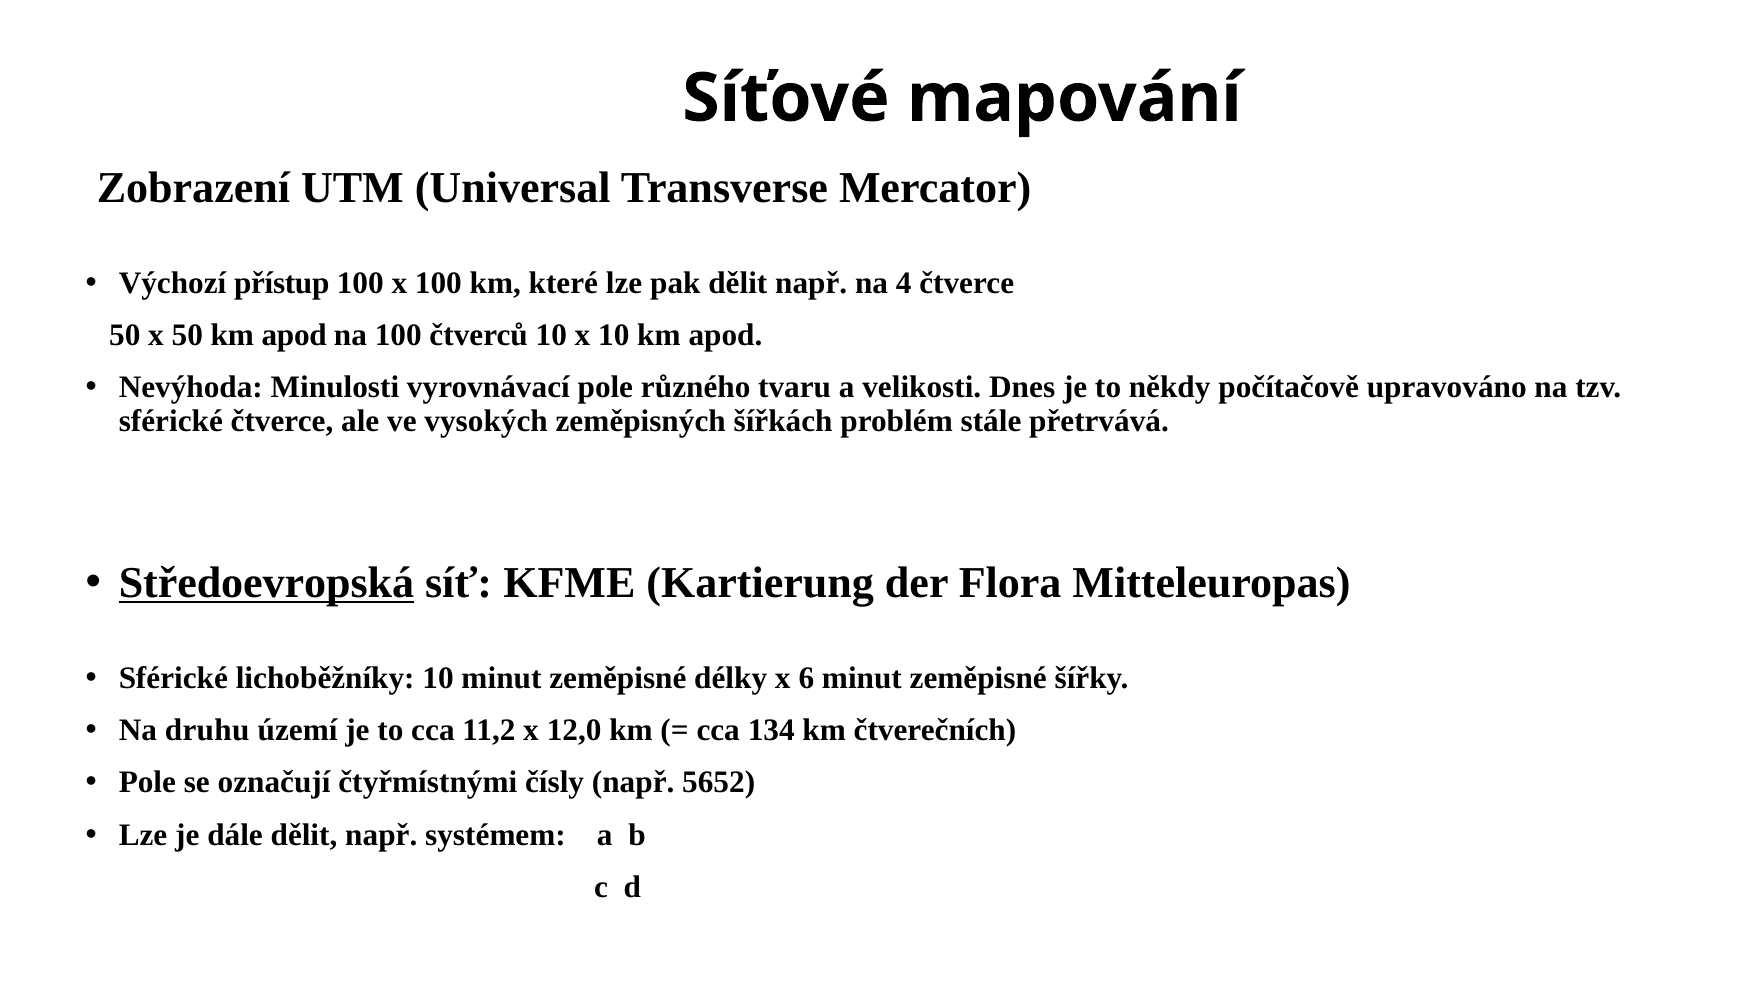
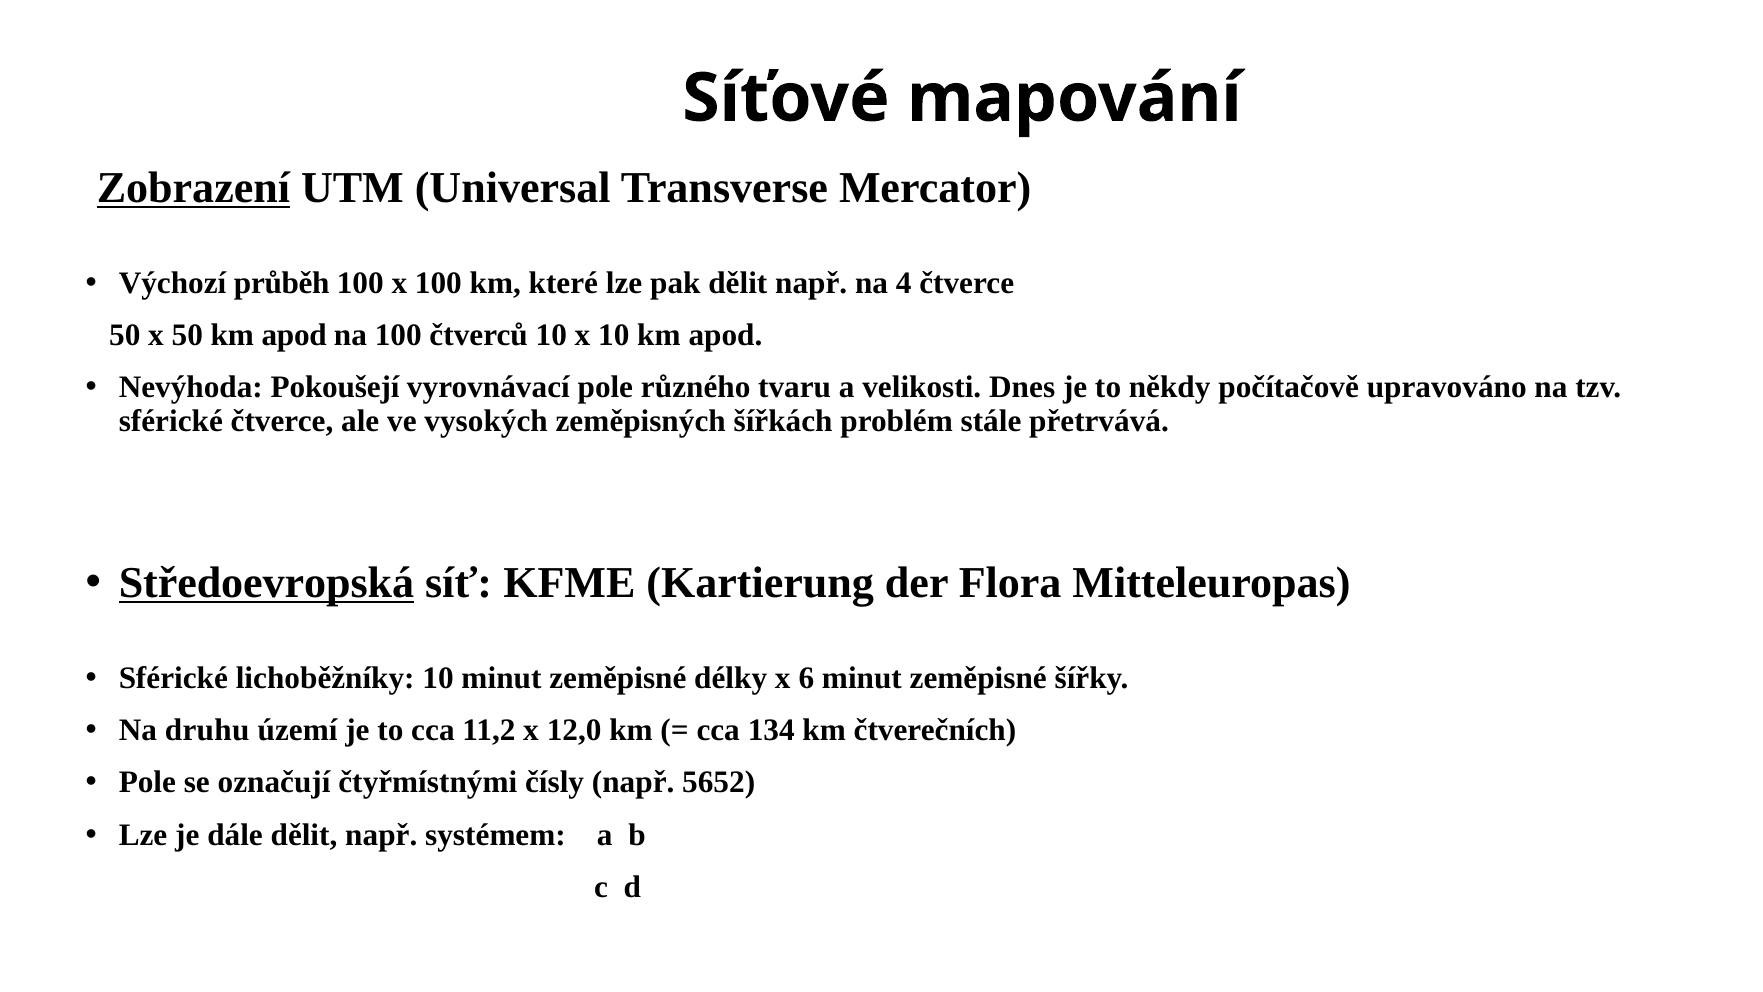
Zobrazení underline: none -> present (193, 188)
přístup: přístup -> průběh (282, 283)
Minulosti: Minulosti -> Pokoušejí (335, 388)
